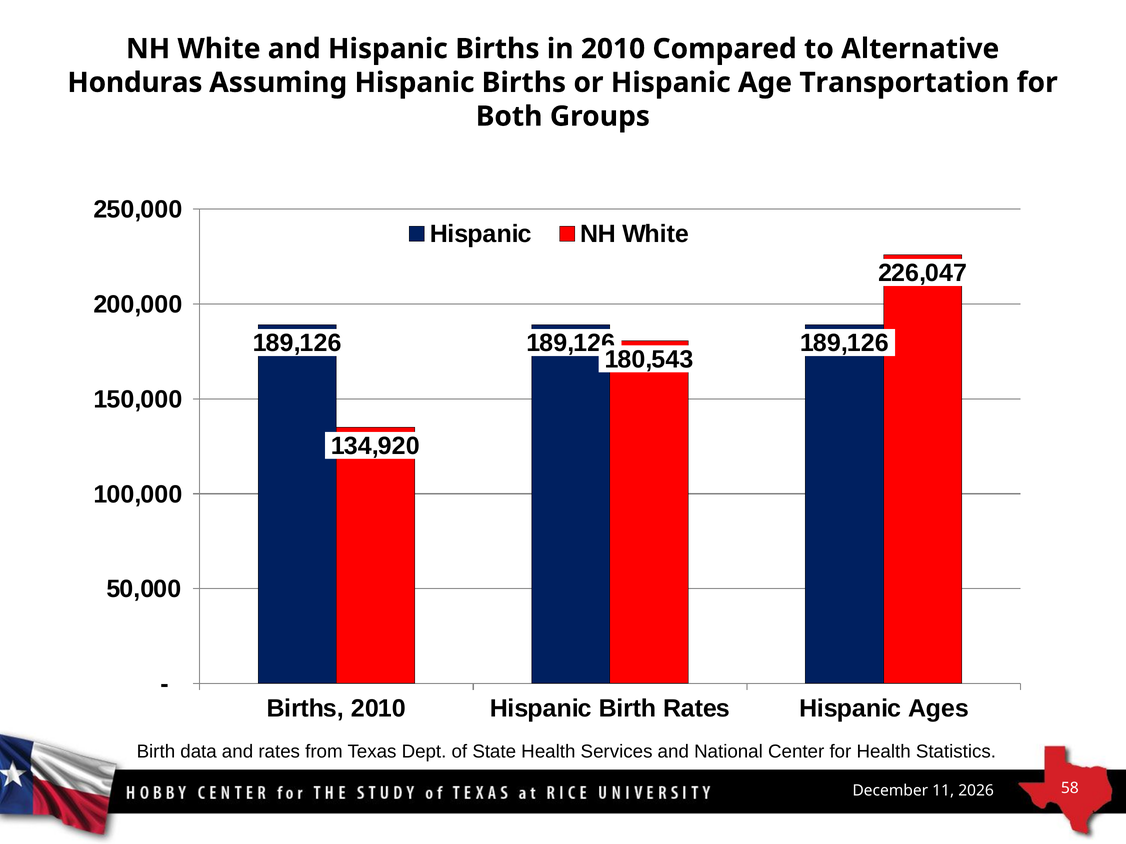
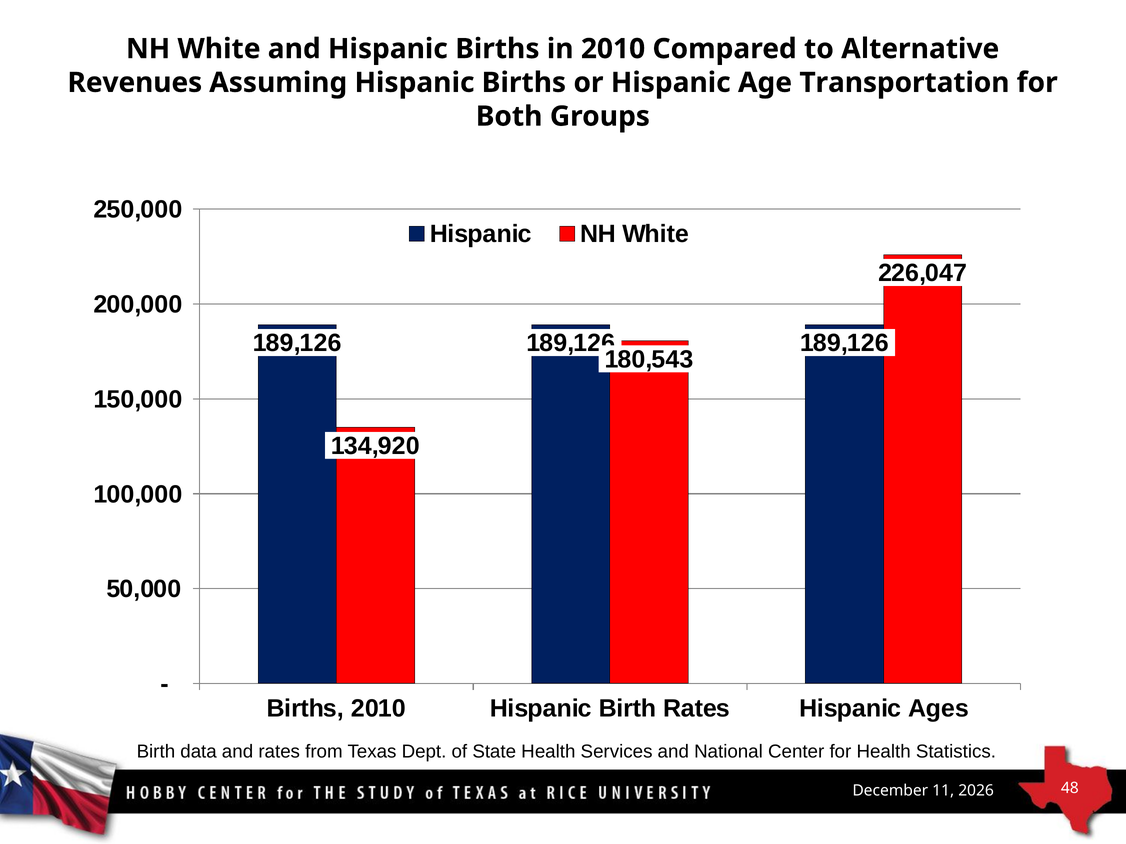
Honduras: Honduras -> Revenues (135, 83)
58: 58 -> 48 (1070, 788)
